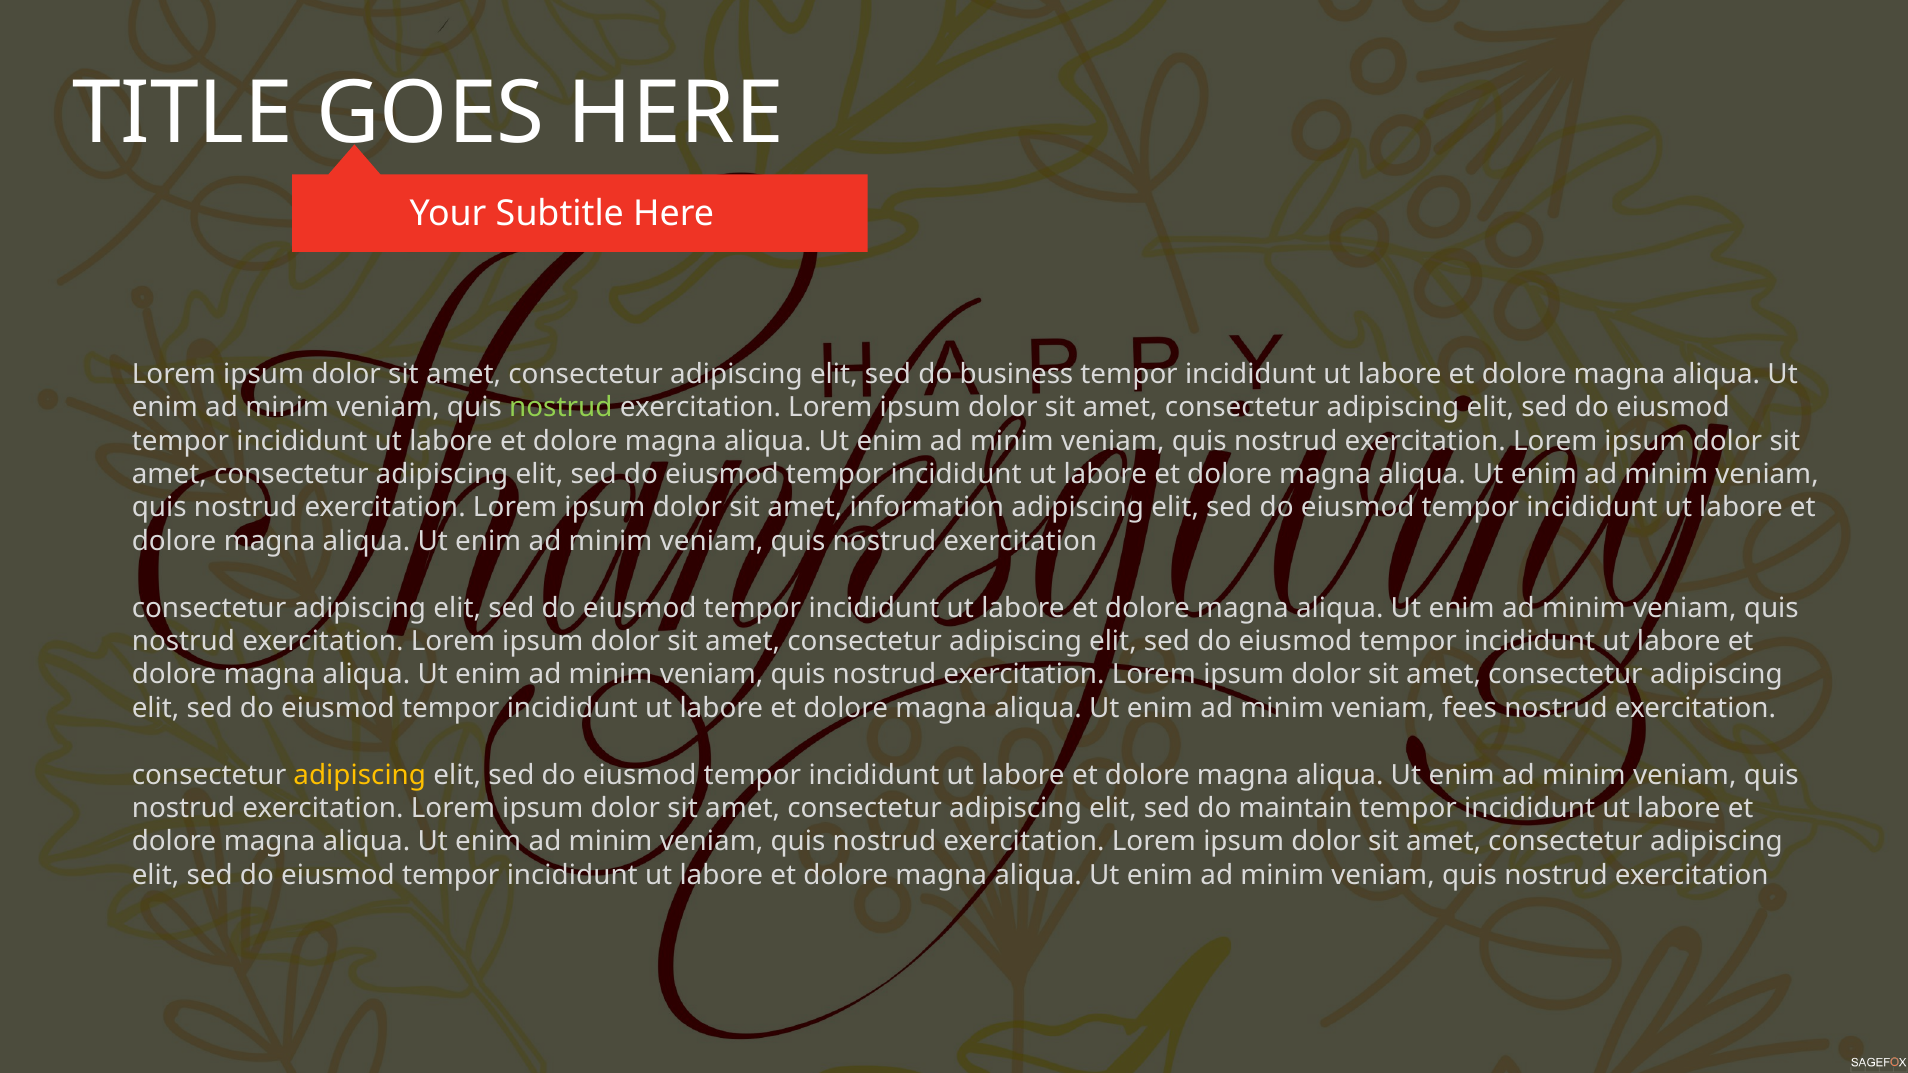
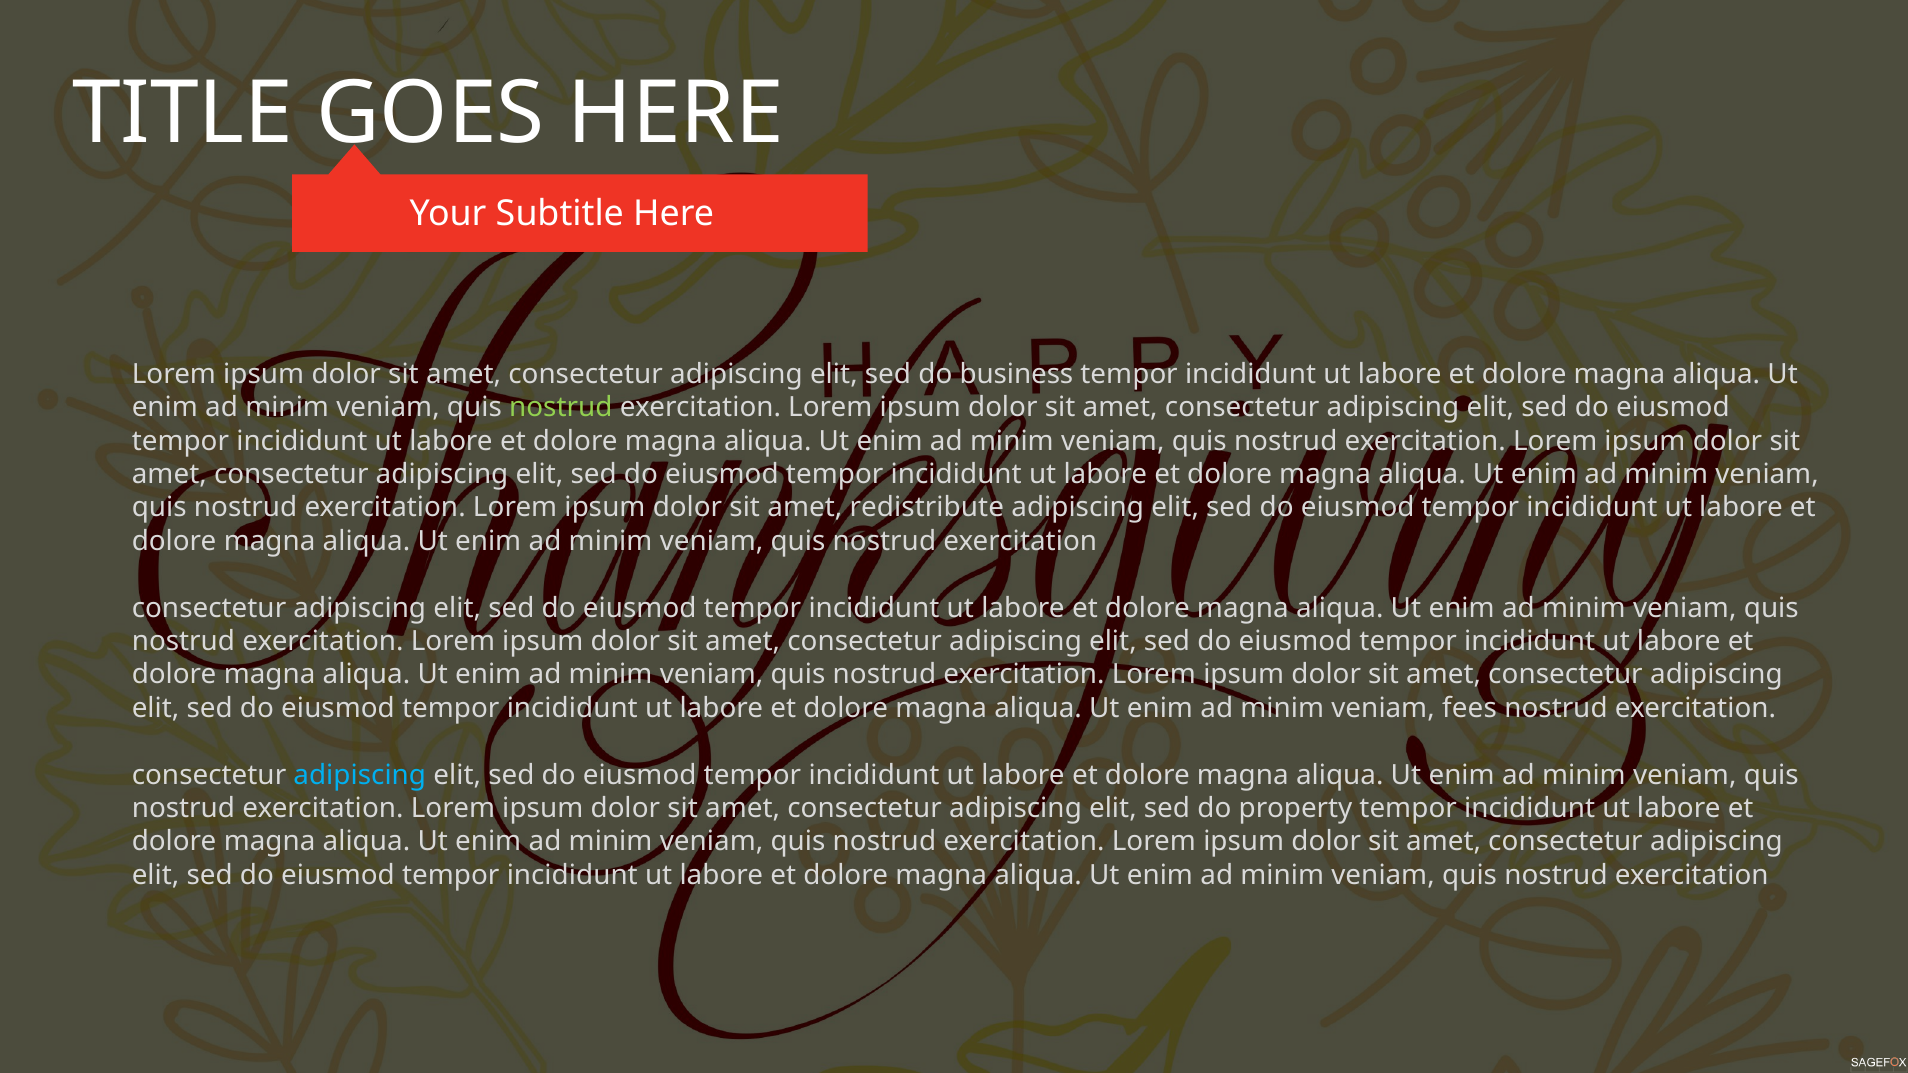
information: information -> redistribute (927, 508)
adipiscing colour: yellow -> light blue (360, 775)
maintain: maintain -> property (1296, 809)
